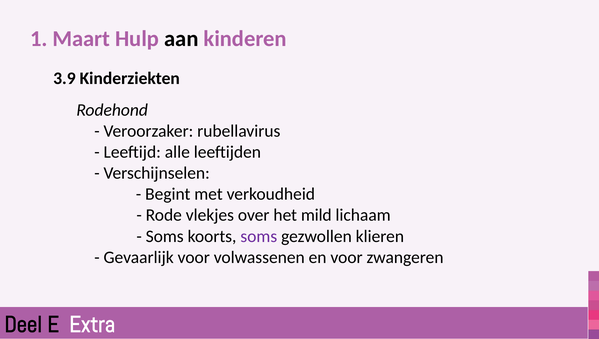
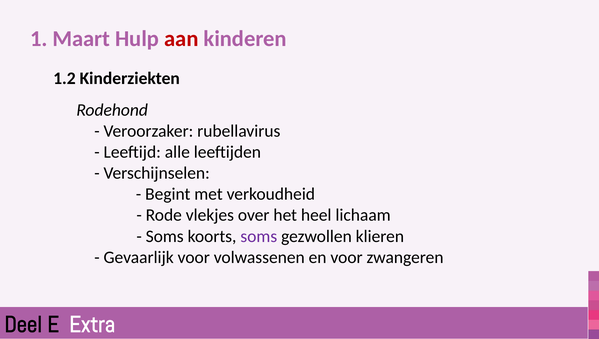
aan colour: black -> red (181, 39)
3.9: 3.9 -> 1.2 (64, 78)
mild: mild -> heel (316, 215)
